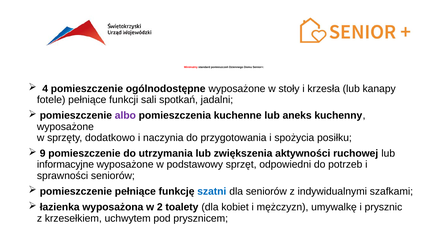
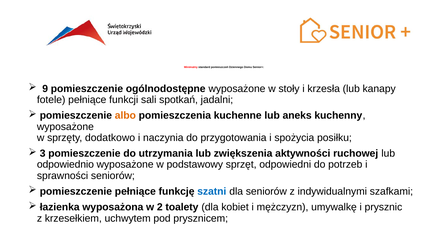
4: 4 -> 9 (45, 89)
albo colour: purple -> orange (125, 116)
9: 9 -> 3 (43, 154)
informacyjne: informacyjne -> odpowiednio (65, 165)
